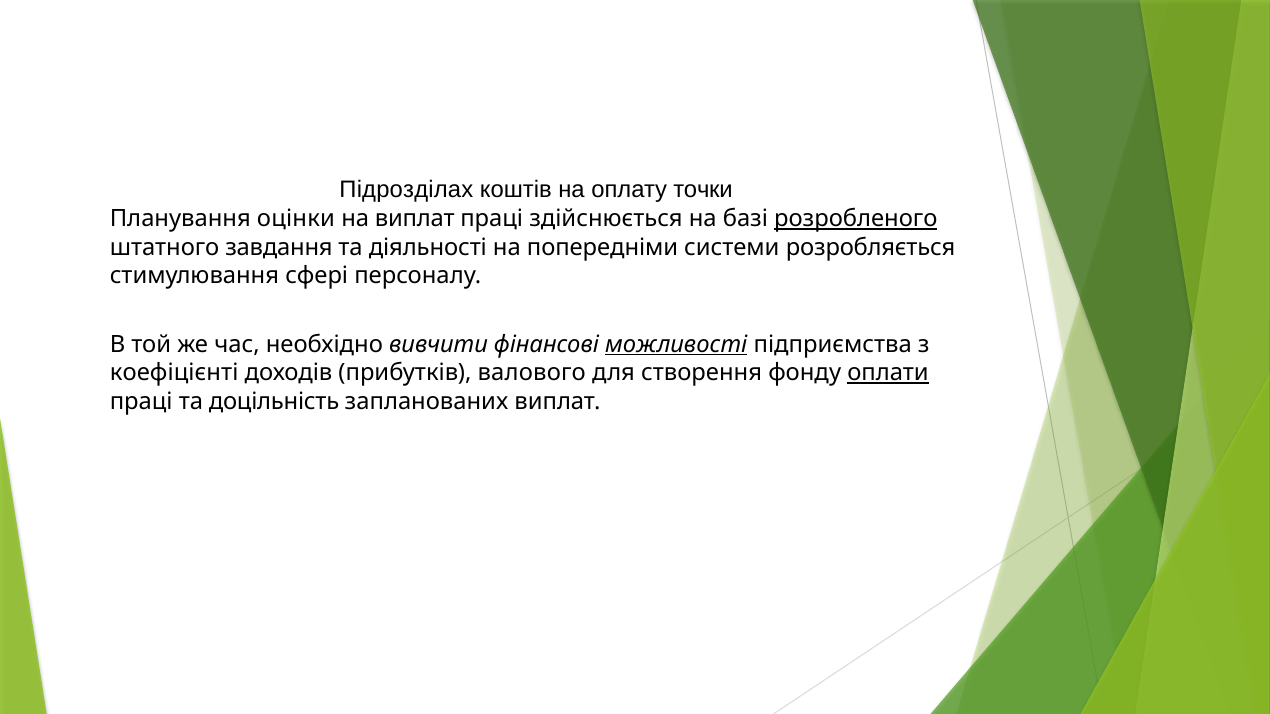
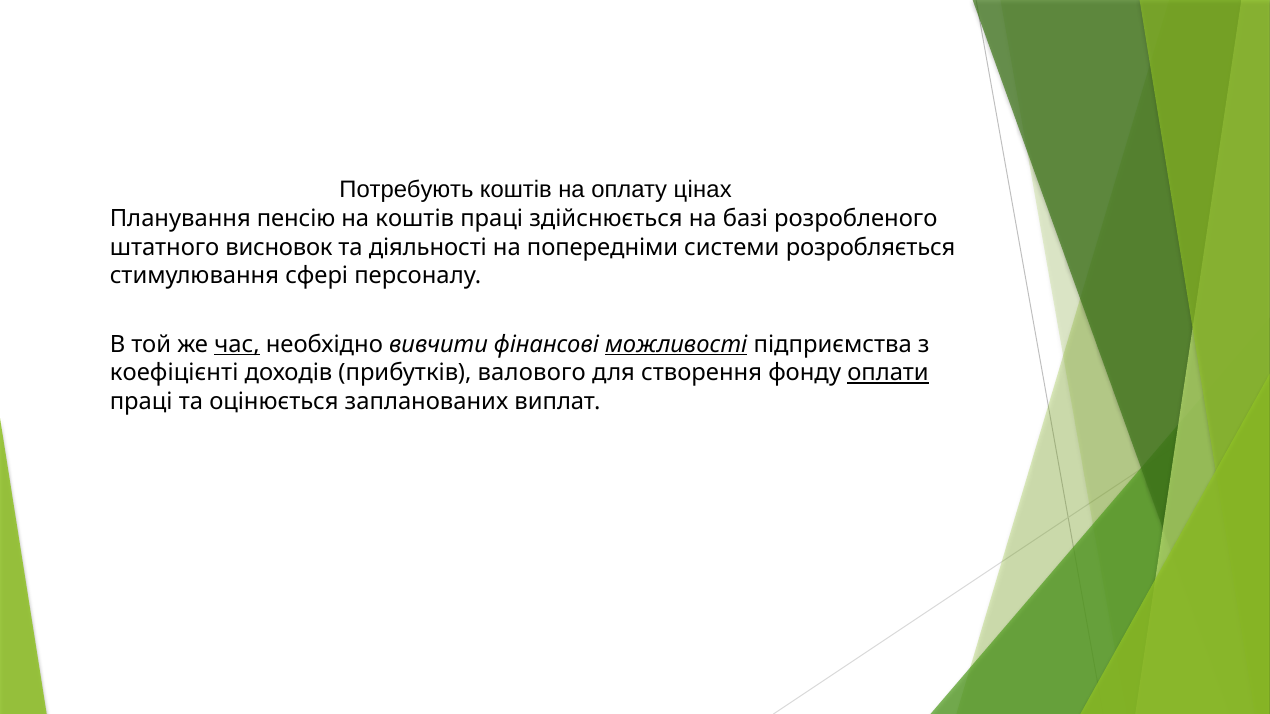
Підрозділах: Підрозділах -> Потребують (406, 190)
точки: точки -> цінах (703, 190)
оцінки: оцінки -> пенсію (296, 219)
на виплат: виплат -> коштів (415, 219)
розробленого underline: present -> none (856, 219)
завдання: завдання -> висновок (279, 247)
час underline: none -> present (237, 344)
доцільність: доцільність -> оцінюється (274, 402)
